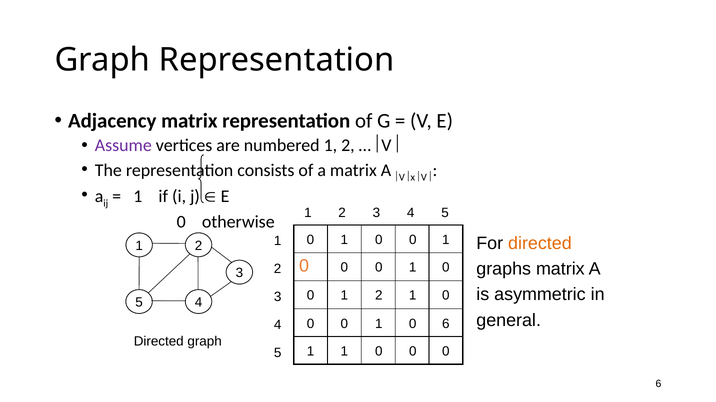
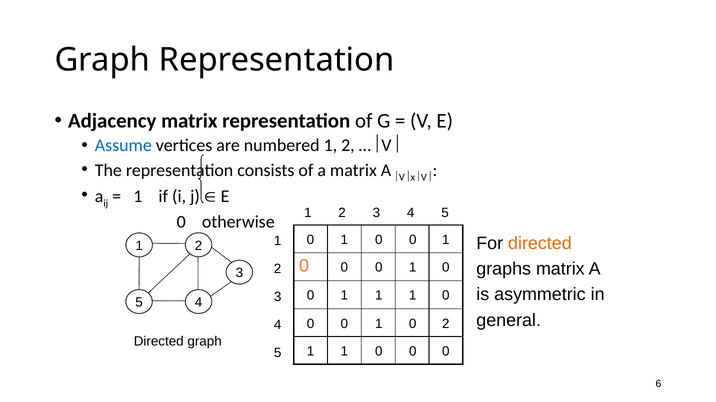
Assume colour: purple -> blue (123, 146)
2: 2 -> 1 (379, 296)
6: 6 -> 2 (446, 324)
